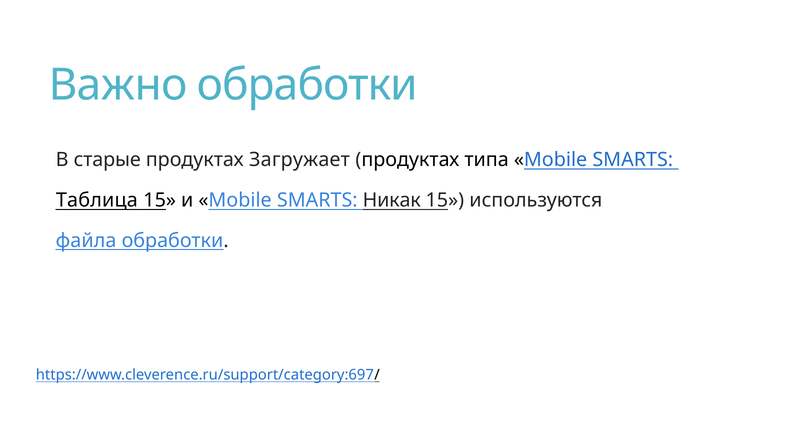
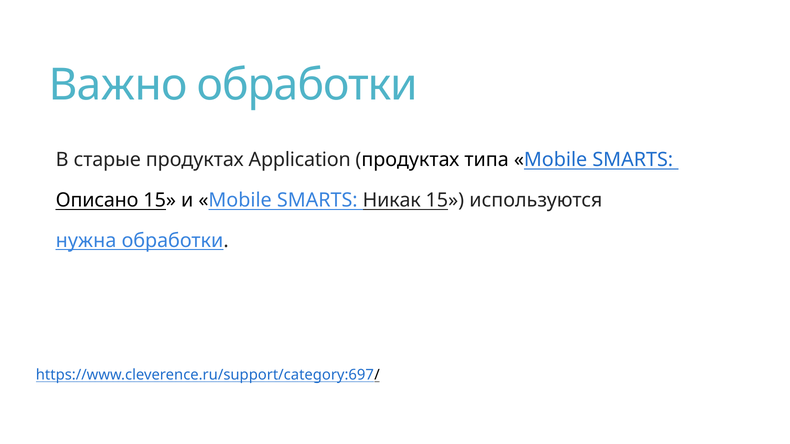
Загружает: Загружает -> Application (300, 160)
Таблица: Таблица -> Описано (97, 200)
файла: файла -> нужна (86, 241)
